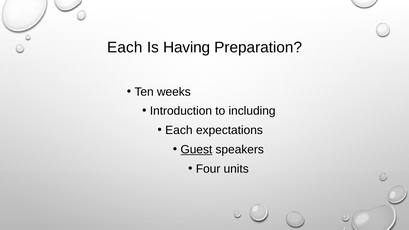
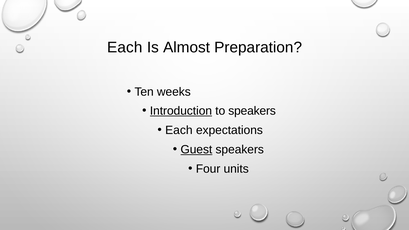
Having: Having -> Almost (187, 47)
Introduction underline: none -> present (181, 111)
to including: including -> speakers (252, 111)
